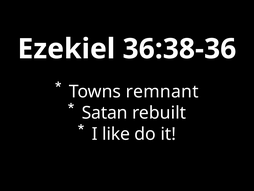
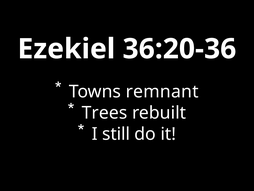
36:38-36: 36:38-36 -> 36:20-36 (179, 49)
Satan: Satan -> Trees (105, 113)
like: like -> still (116, 134)
